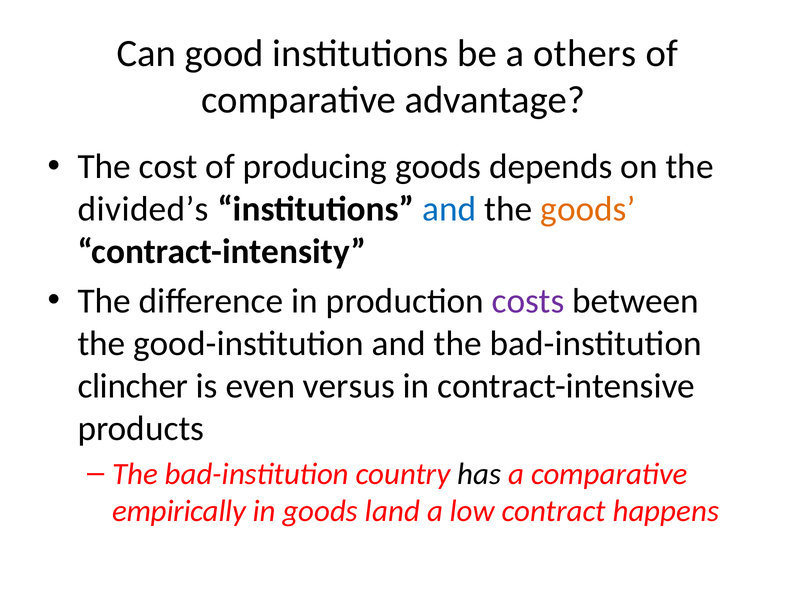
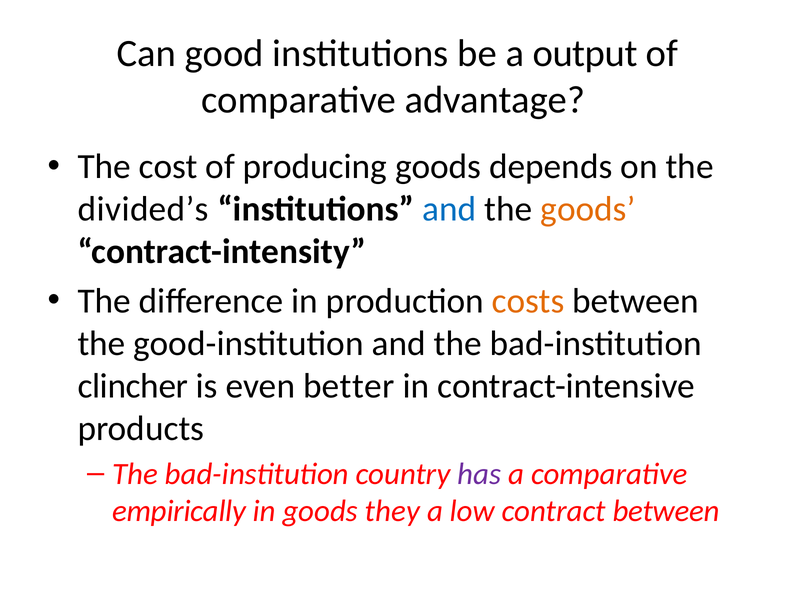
others: others -> output (585, 54)
costs colour: purple -> orange (528, 301)
versus: versus -> better (349, 386)
has colour: black -> purple (479, 474)
land: land -> they (392, 511)
contract happens: happens -> between (666, 511)
